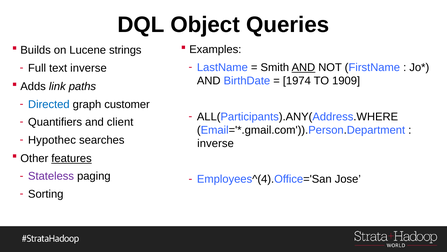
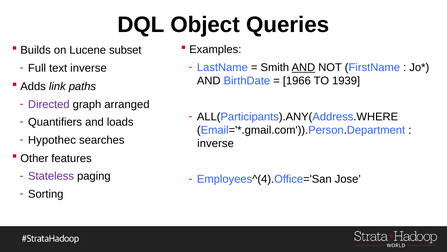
strings: strings -> subset (125, 50)
1974: 1974 -> 1966 (297, 81)
1909: 1909 -> 1939 (346, 81)
Directed colour: blue -> purple (49, 104)
customer: customer -> arranged (127, 104)
client: client -> loads (120, 122)
features underline: present -> none (72, 158)
